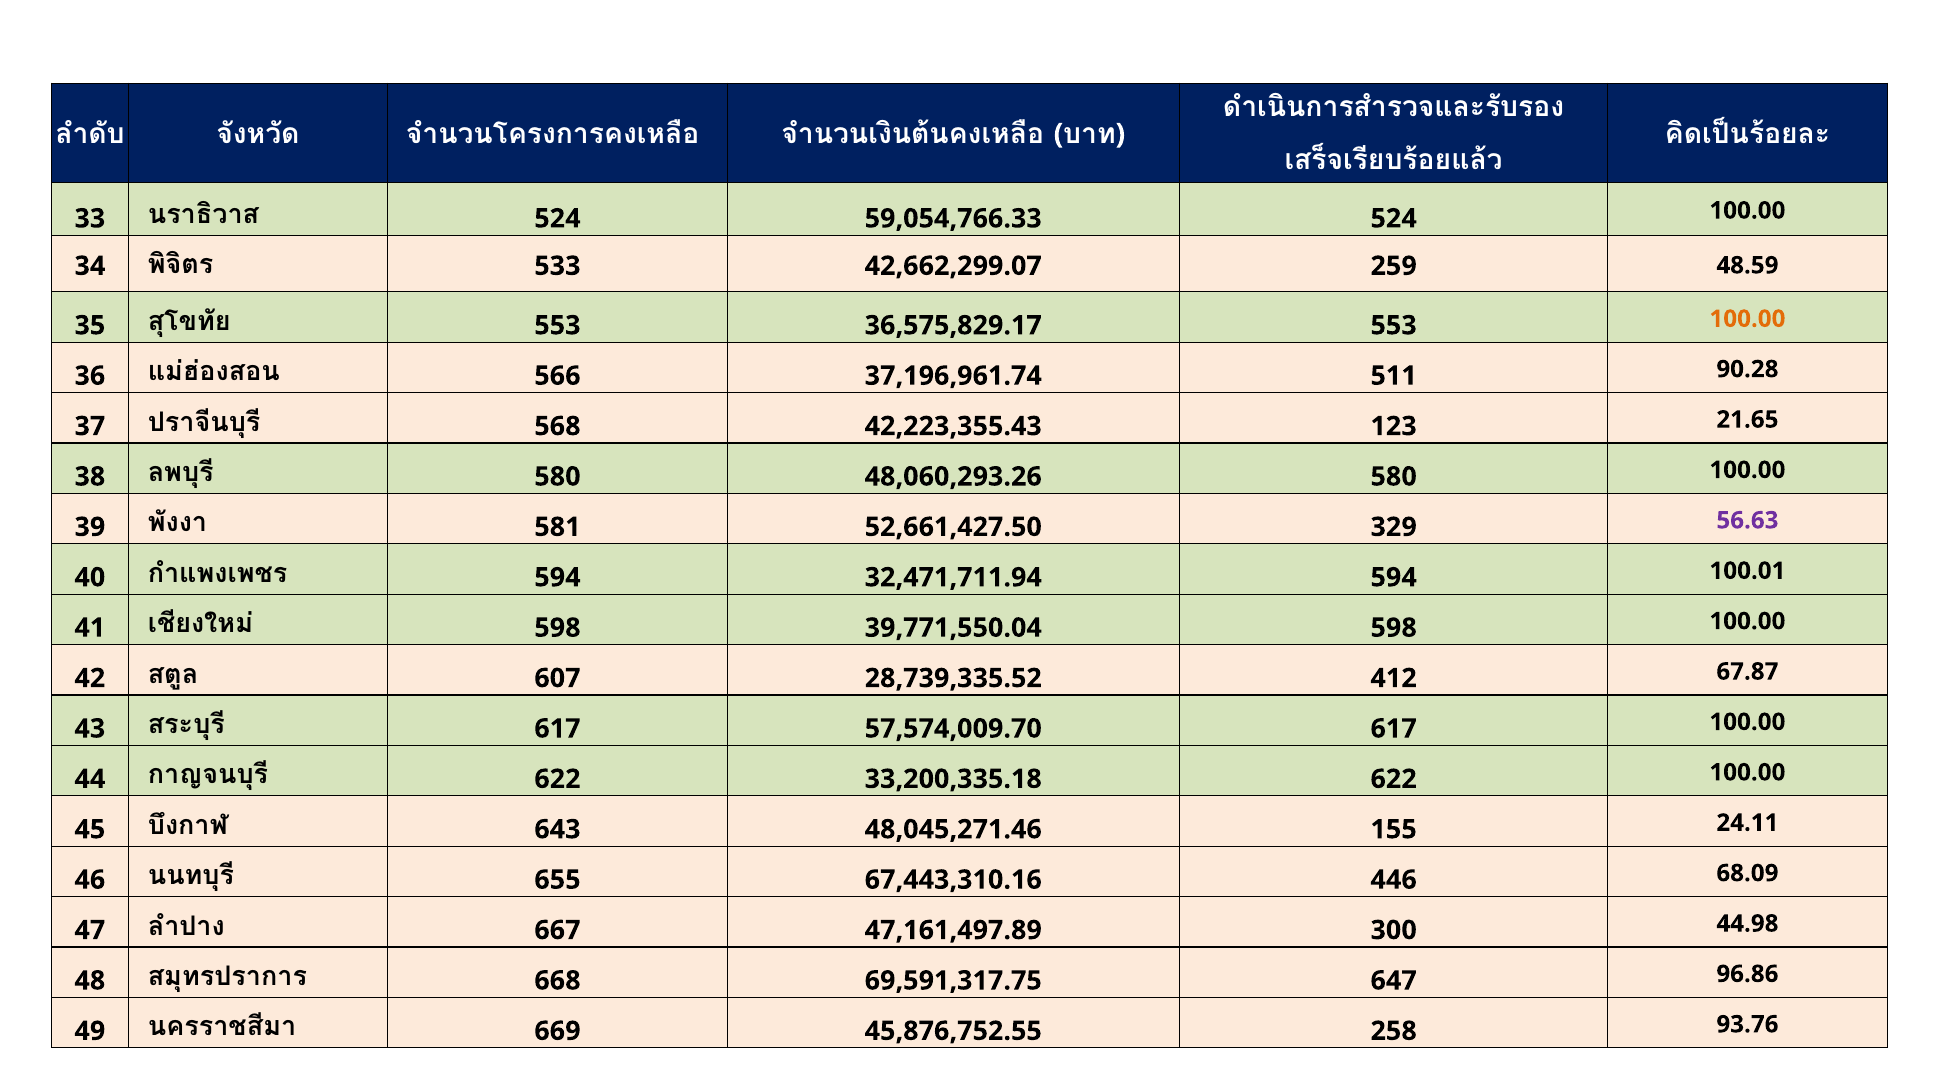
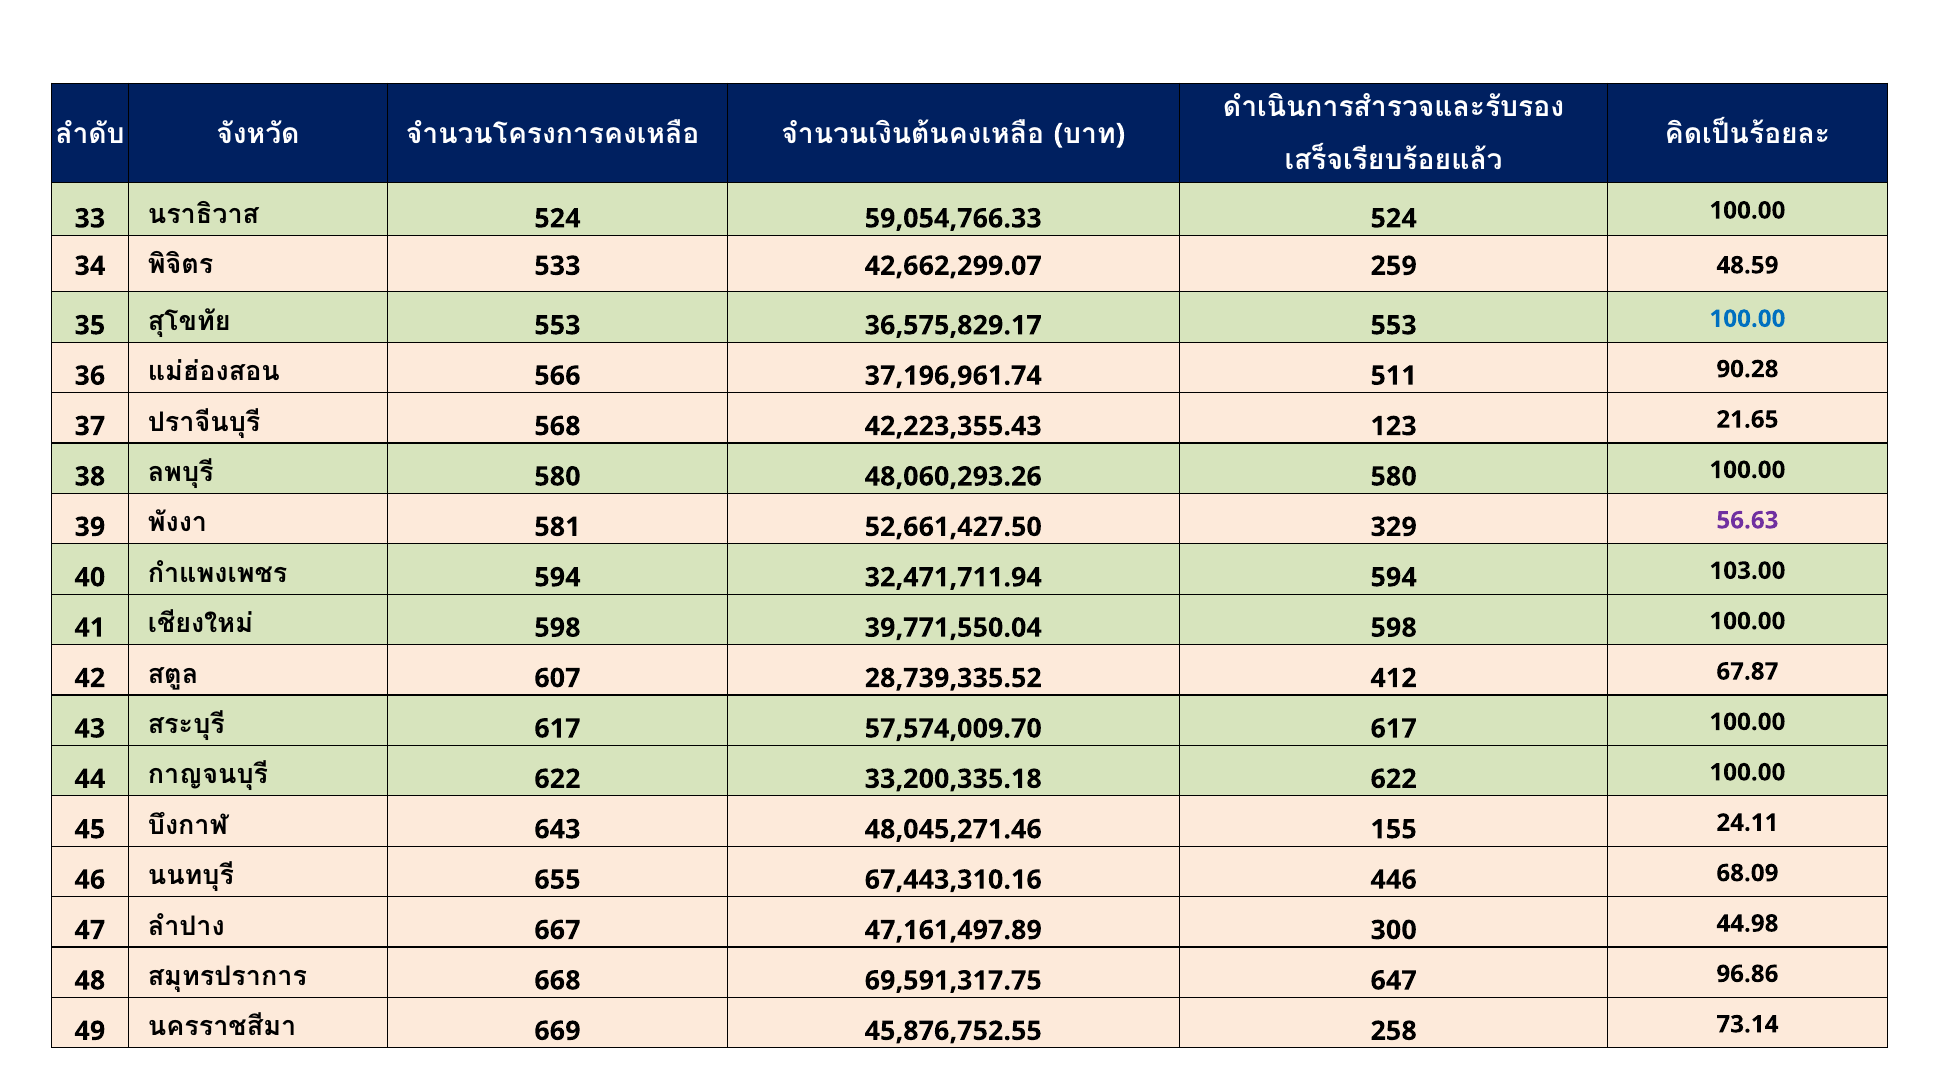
100.00 colour: orange -> blue (1747, 319)
100.01: 100.01 -> 103.00 (1747, 571)
93.76: 93.76 -> 73.14 (1747, 1024)
